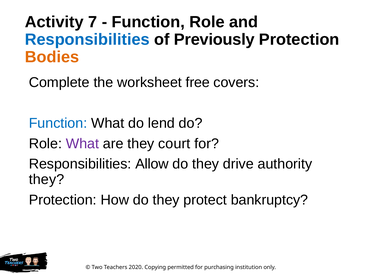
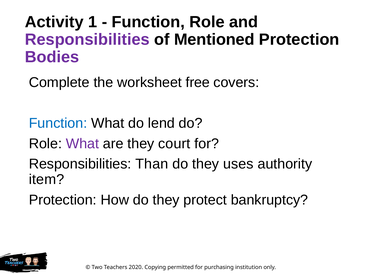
7: 7 -> 1 (93, 22)
Responsibilities colour: blue -> purple (87, 40)
Previously: Previously -> Mentioned (214, 40)
Bodies colour: orange -> purple (52, 57)
Allow: Allow -> Than (152, 164)
drive: drive -> uses (238, 164)
they: they -> item (47, 180)
